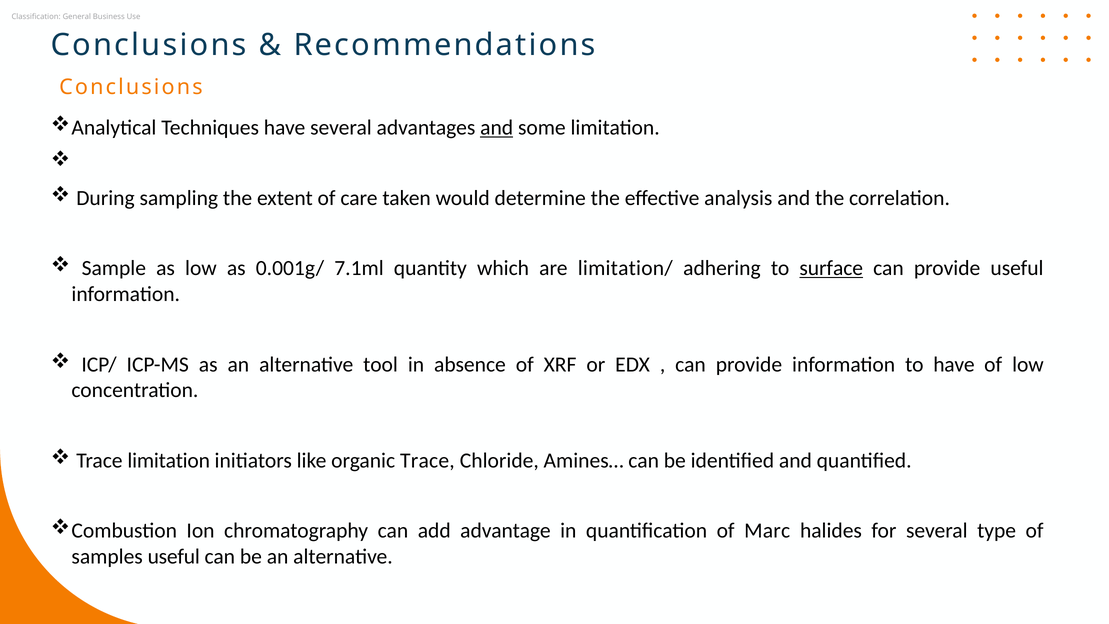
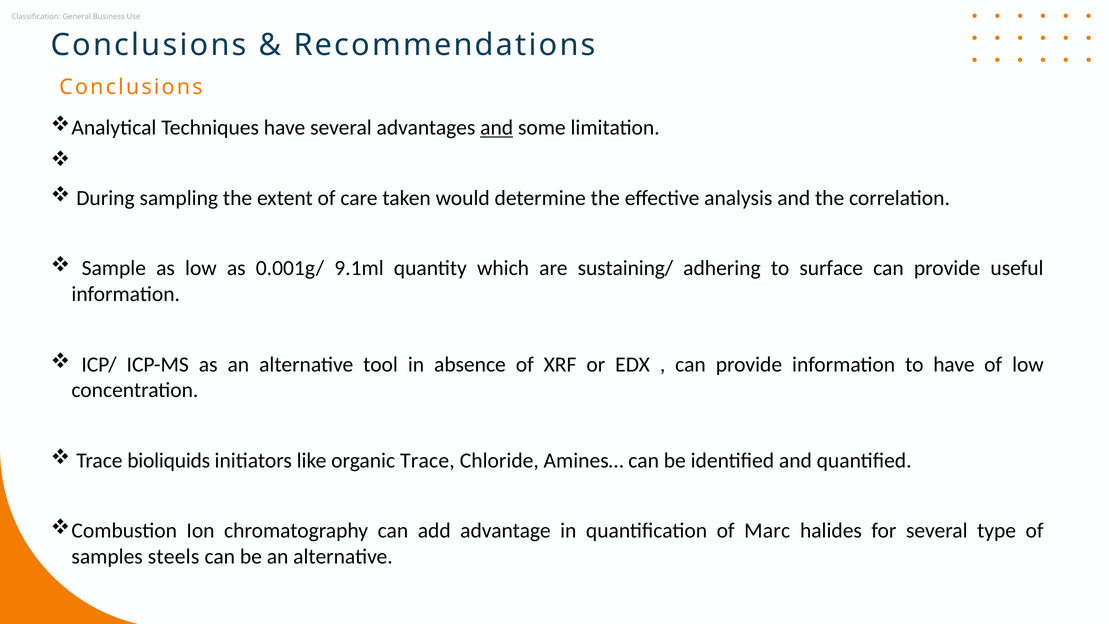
7.1ml: 7.1ml -> 9.1ml (359, 268)
limitation/: limitation/ -> sustaining/ (625, 268)
surface underline: present -> none (831, 268)
Trace limitation: limitation -> bioliquids (169, 460)
samples useful: useful -> steels (174, 557)
